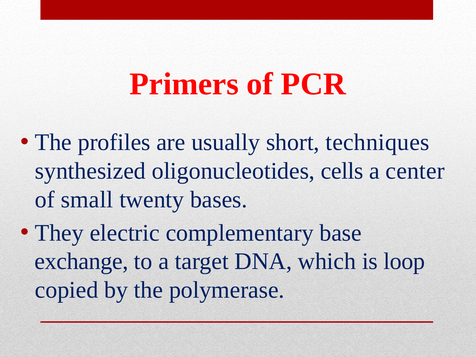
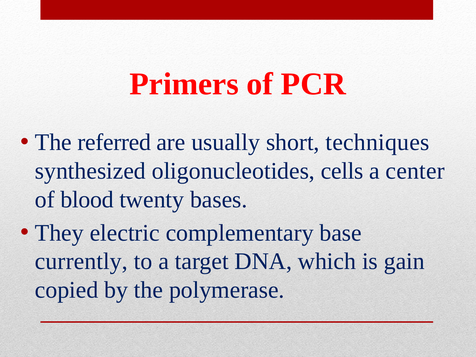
profiles: profiles -> referred (114, 142)
small: small -> blood (87, 200)
exchange: exchange -> currently (81, 261)
loop: loop -> gain (404, 261)
